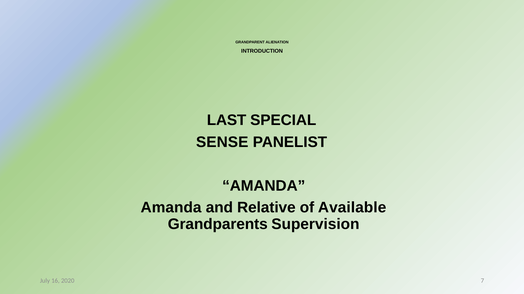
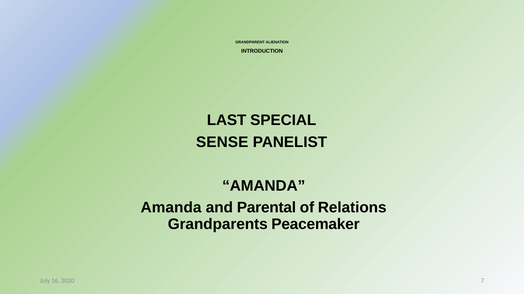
Relative: Relative -> Parental (266, 208)
Available: Available -> Relations (352, 208)
Supervision: Supervision -> Peacemaker (315, 225)
